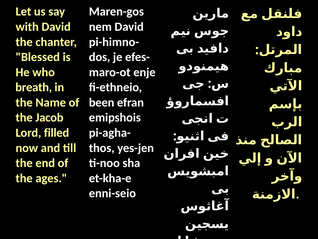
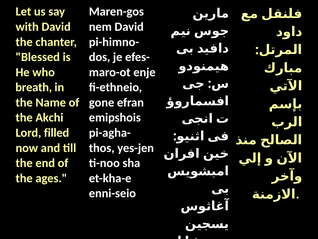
been: been -> gone (102, 102)
Jacob: Jacob -> Akchi (49, 117)
